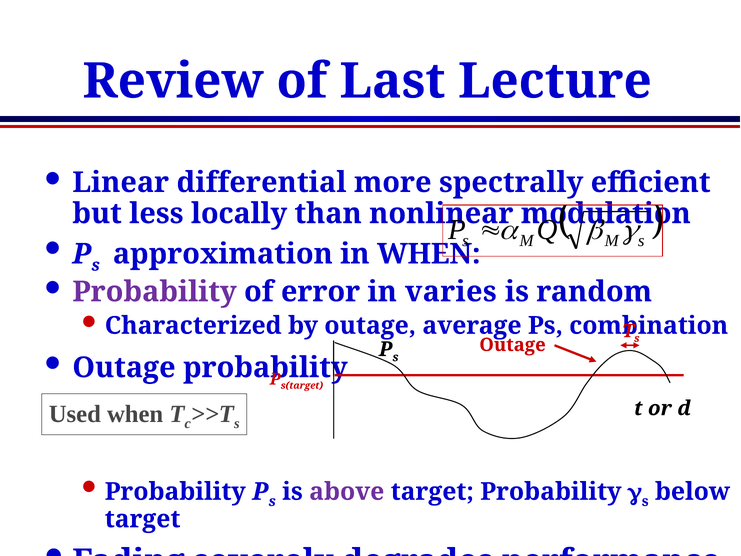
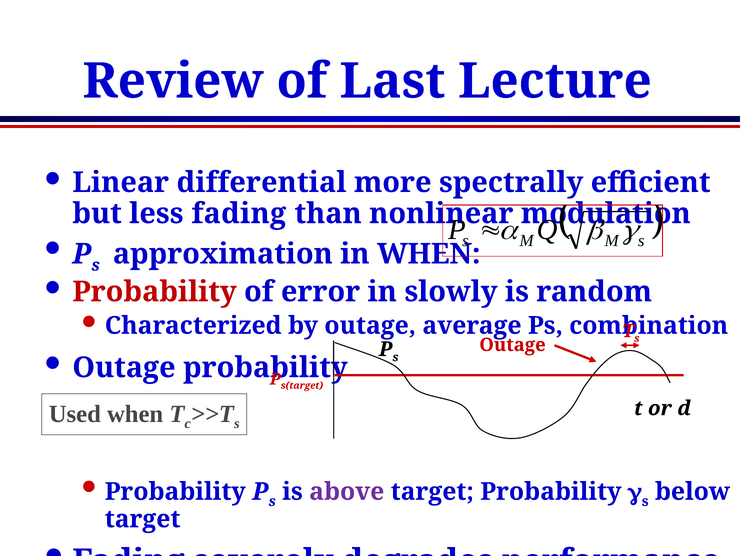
less locally: locally -> fading (239, 214)
Probability colour: purple -> red (155, 292)
varies: varies -> slowly (451, 292)
